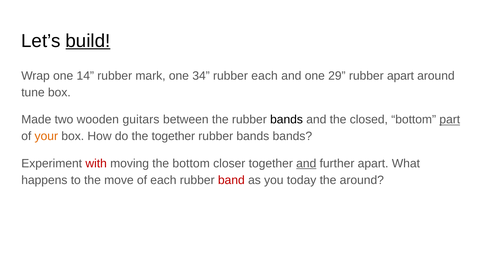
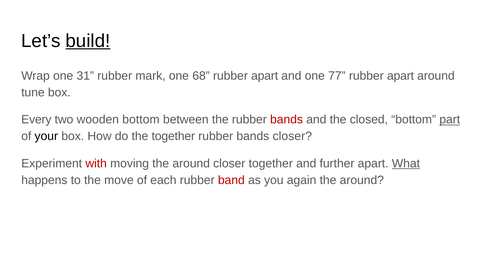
14: 14 -> 31 (85, 76)
34: 34 -> 68 (201, 76)
each: each -> apart (265, 76)
29: 29 -> 77 (337, 76)
Made: Made -> Every (36, 120)
wooden guitars: guitars -> bottom (141, 120)
bands colour: black -> red (287, 120)
your colour: orange -> black (46, 136)
bands bands: bands -> closer (292, 136)
moving the bottom: bottom -> around (191, 164)
and underline: present -> none (306, 164)
What underline: none -> present (406, 164)
today: today -> again (302, 180)
